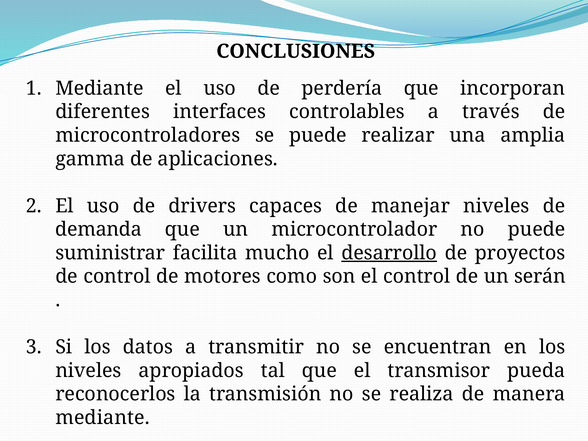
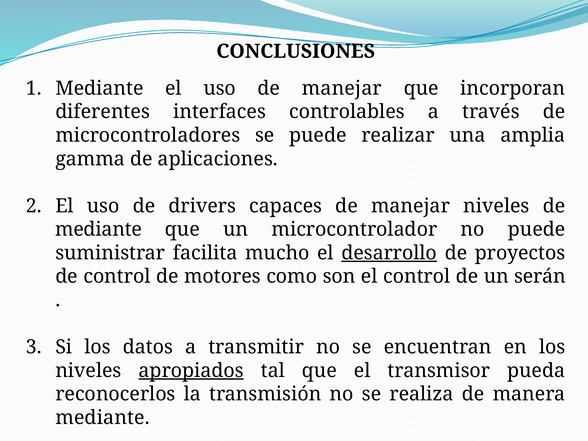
uso de perdería: perdería -> manejar (342, 88)
demanda: demanda -> mediante (99, 229)
apropiados underline: none -> present (191, 371)
